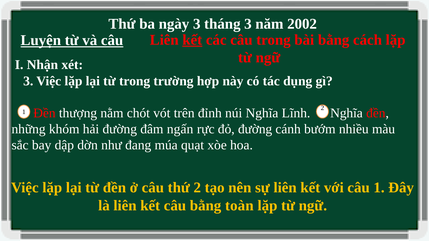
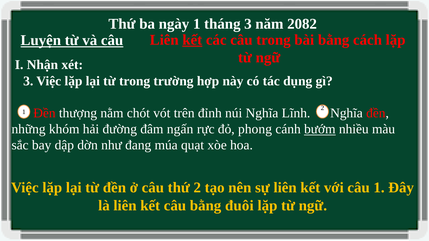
ngày 3: 3 -> 1 (197, 24)
2002: 2002 -> 2082 (302, 24)
đỏ đường: đường -> phong (255, 129)
bướm underline: none -> present (320, 129)
toàn: toàn -> đuôi (239, 206)
